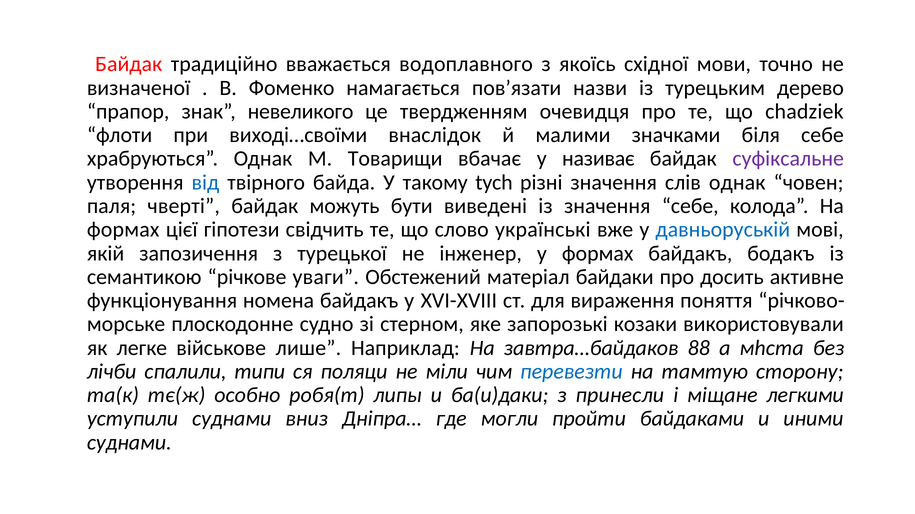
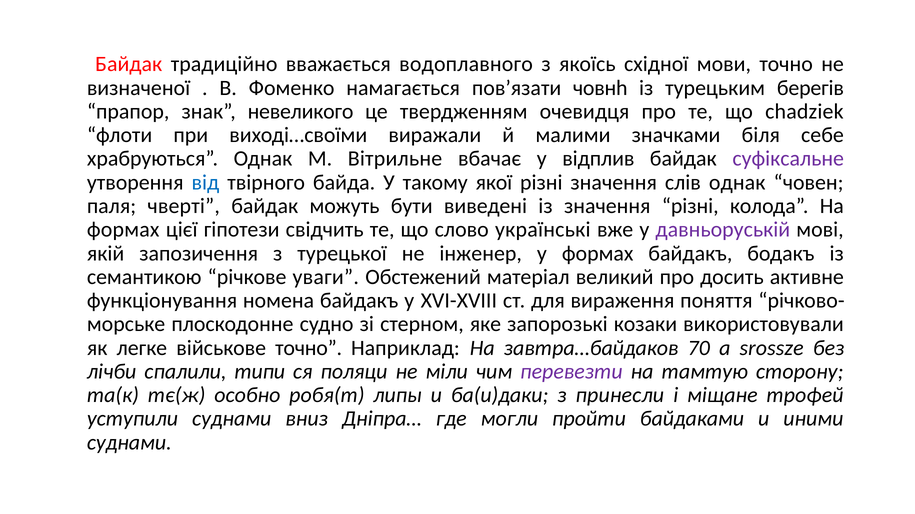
назви: назви -> човнh (600, 88)
дерево: дерево -> берегів (810, 88)
внаслідок: внаслідок -> виражали (435, 135)
Товарищи: Товарищи -> Вітрильне (395, 159)
називає: називає -> відплив (598, 159)
tych: tych -> якої (494, 183)
значення себе: себе -> різні (690, 206)
давньоруській colour: blue -> purple (723, 230)
байдаки: байдаки -> великий (615, 277)
військове лише: лише -> точно (309, 348)
88: 88 -> 70 (699, 348)
мhста: мhста -> srossze (772, 348)
перевезти colour: blue -> purple (571, 372)
легкими: легкими -> трофей (805, 396)
